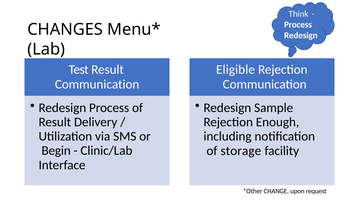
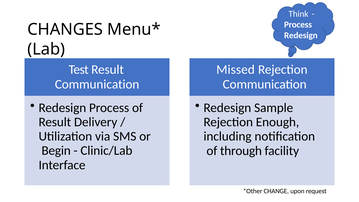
Eligible: Eligible -> Missed (235, 70)
storage: storage -> through (241, 151)
